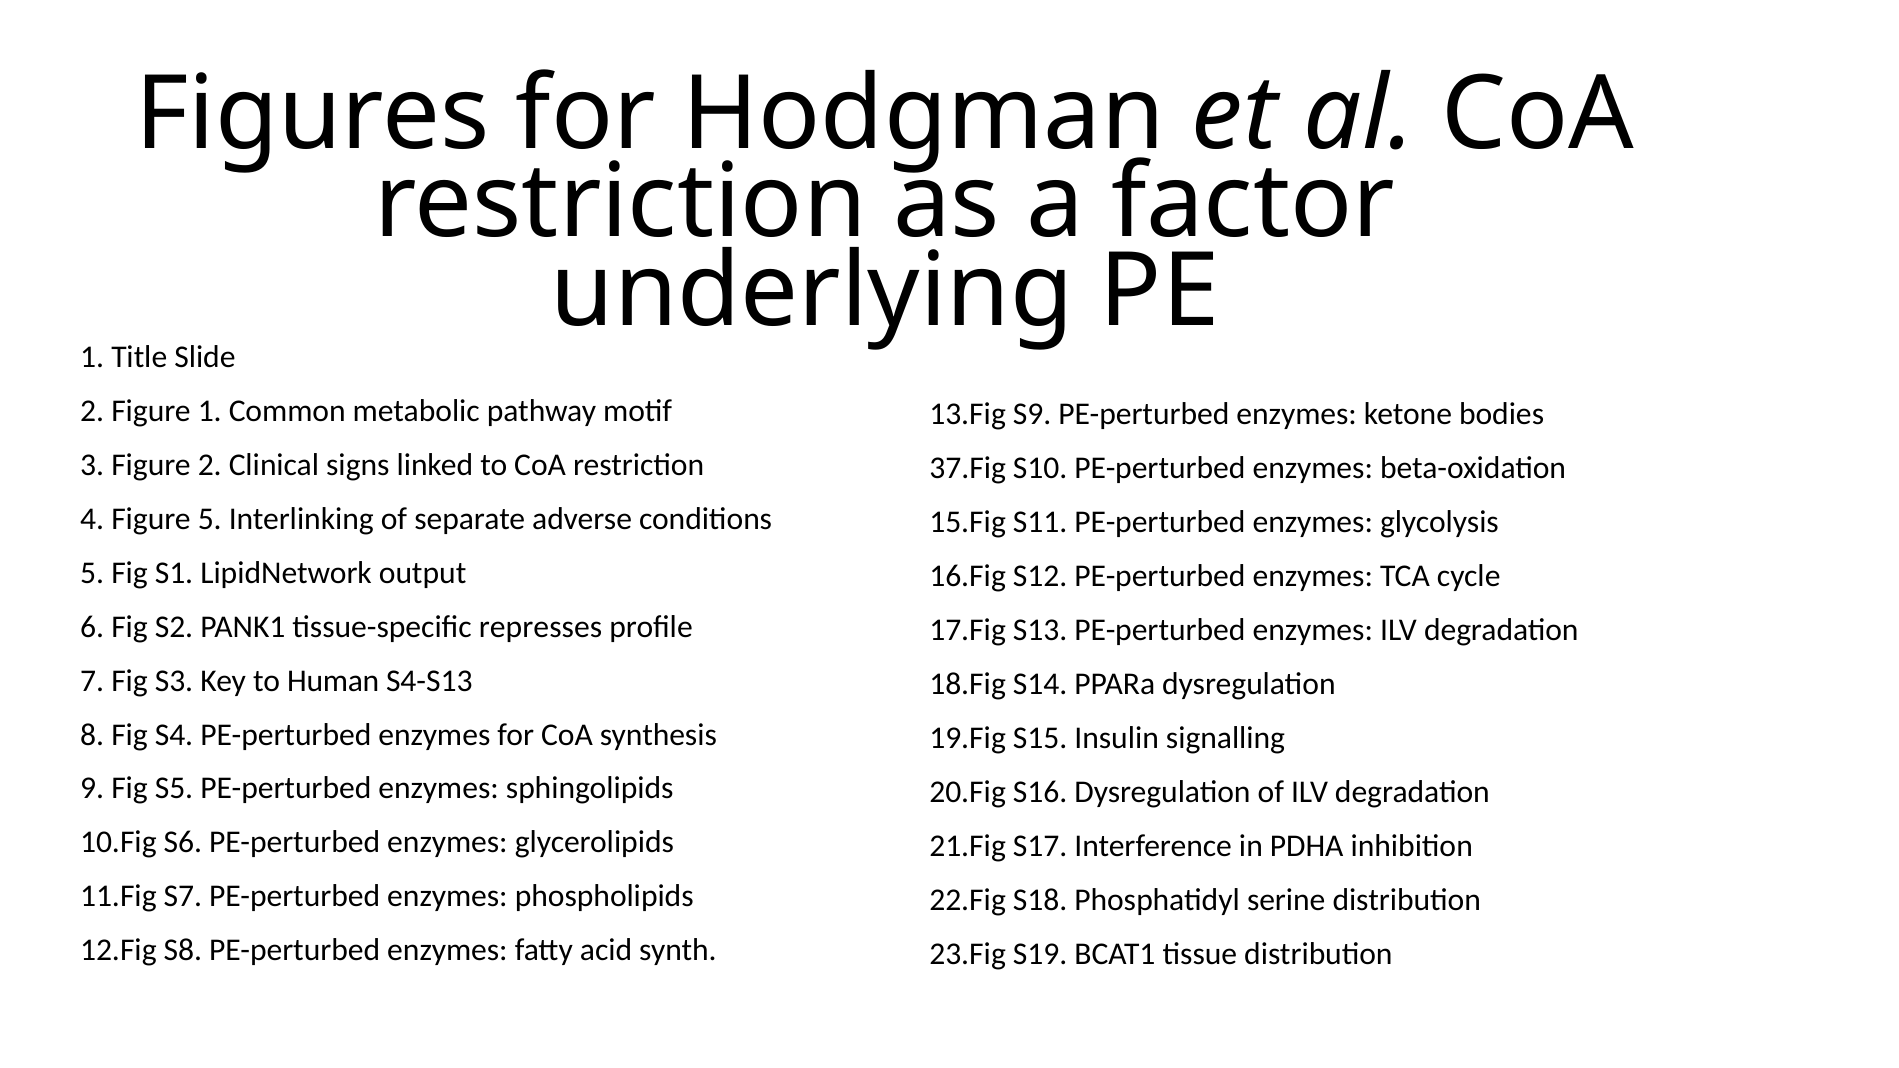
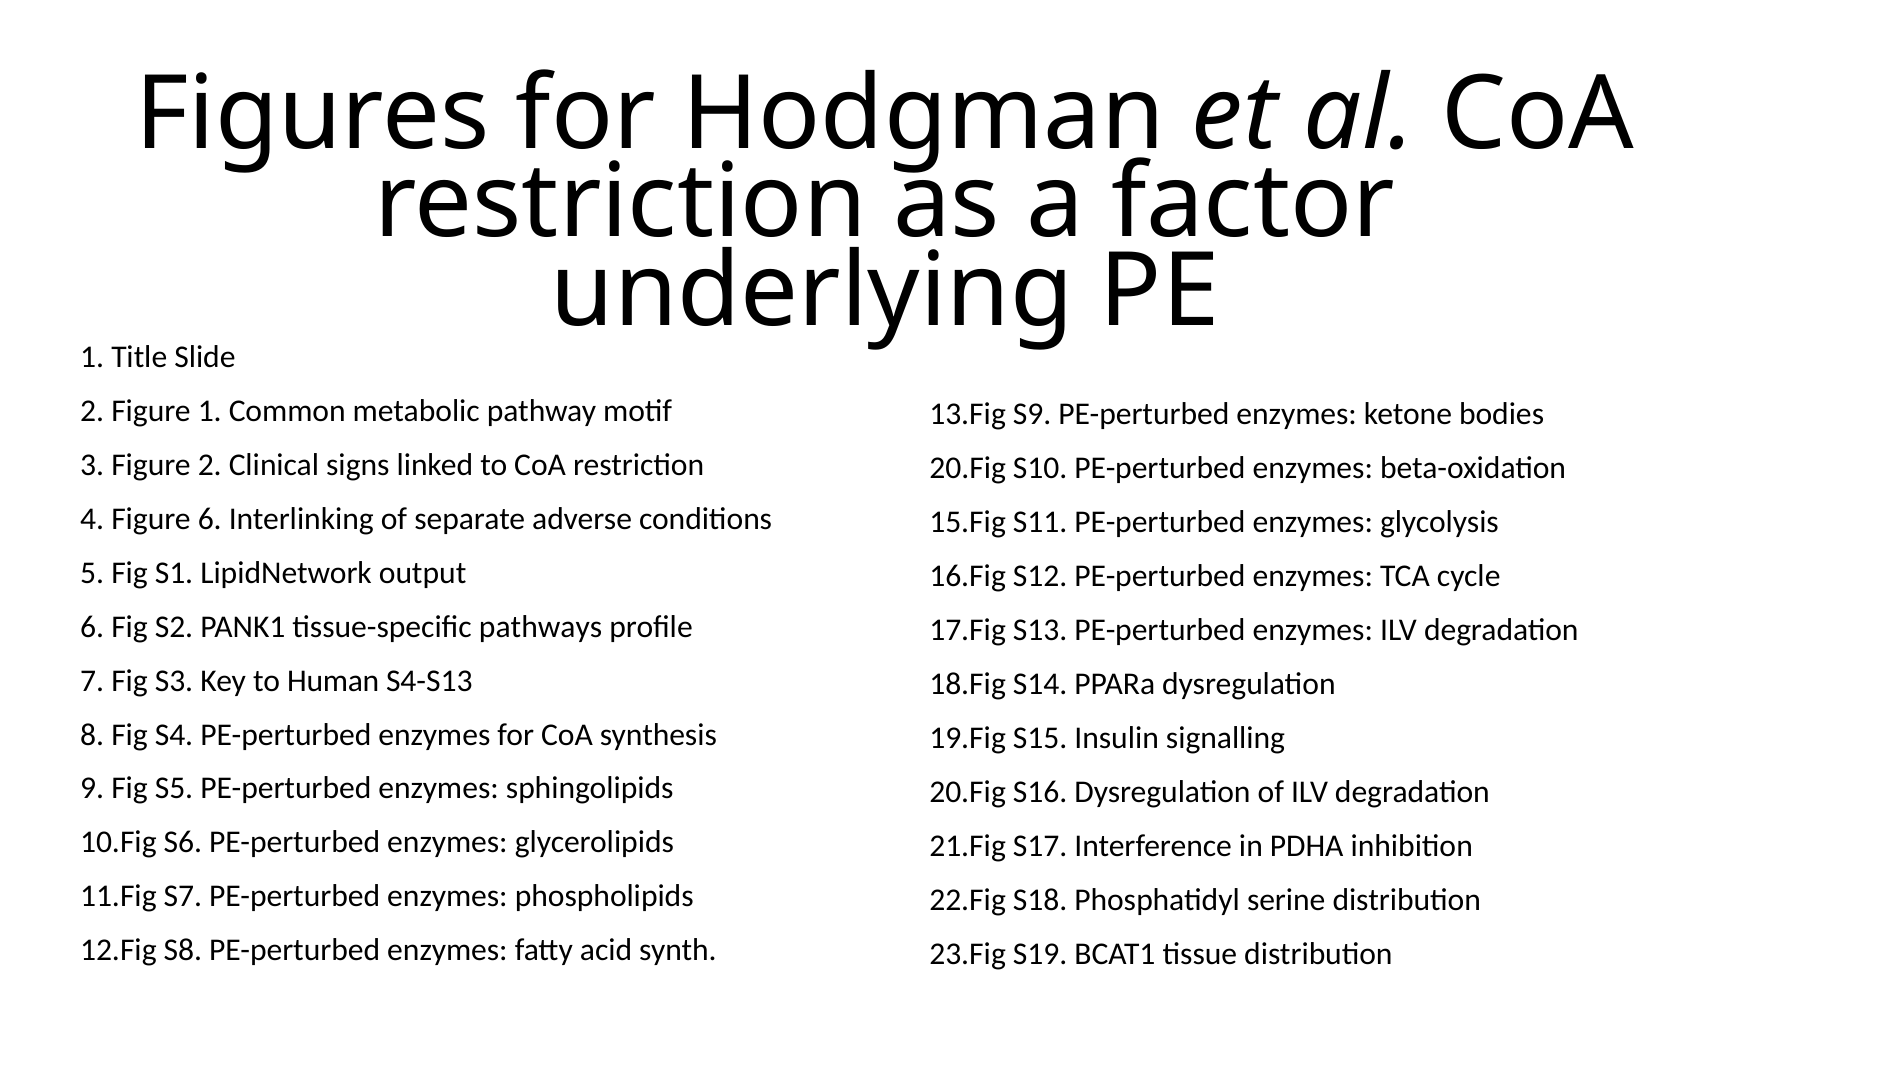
37.Fig: 37.Fig -> 20.Fig (968, 468)
Figure 5: 5 -> 6 (210, 519)
represses: represses -> pathways (541, 627)
